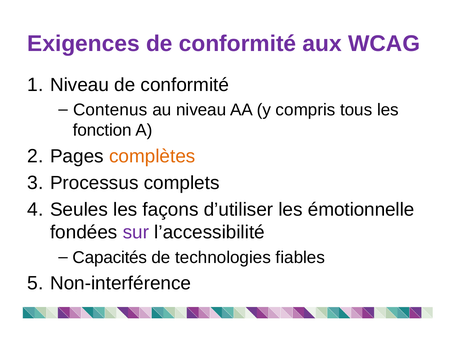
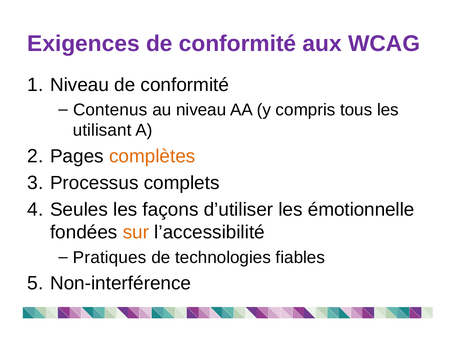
fonction: fonction -> utilisant (102, 130)
sur colour: purple -> orange (136, 233)
Capacités: Capacités -> Pratiques (110, 258)
